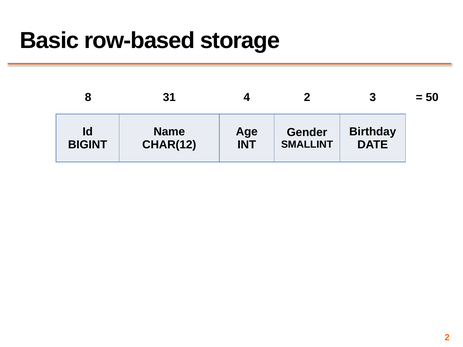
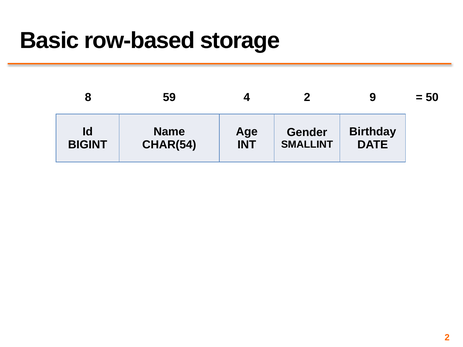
31: 31 -> 59 (169, 97)
3: 3 -> 9 (373, 97)
CHAR(12: CHAR(12 -> CHAR(54 (169, 145)
